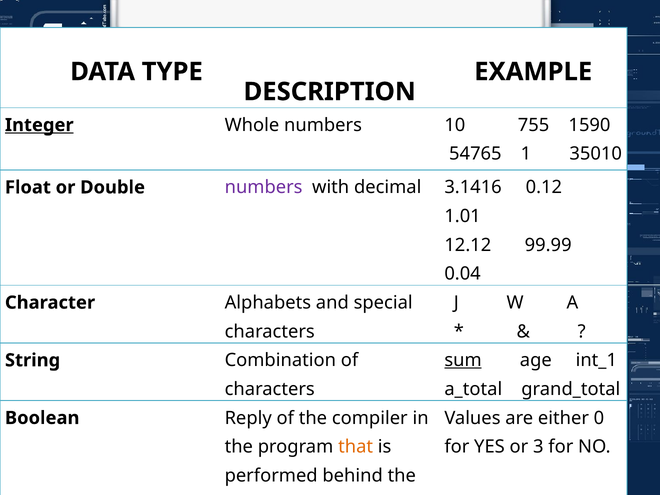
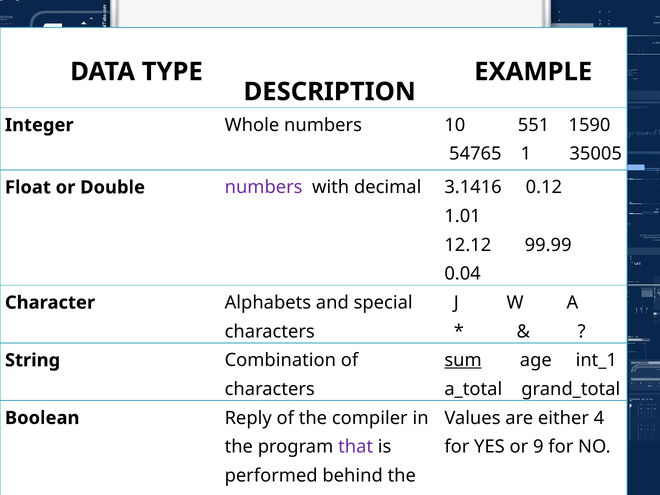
Integer underline: present -> none (39, 125)
755: 755 -> 551 (534, 125)
35010: 35010 -> 35005 (596, 154)
0: 0 -> 4 (599, 418)
that colour: orange -> purple (356, 447)
3: 3 -> 9 (538, 447)
